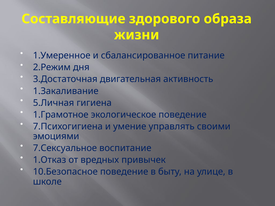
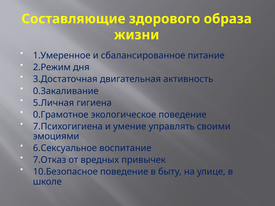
1.Закаливание: 1.Закаливание -> 0.Закаливание (66, 91)
1.Грамотное: 1.Грамотное -> 0.Грамотное (61, 115)
7.Сексуальное: 7.Сексуальное -> 6.Сексуальное (65, 148)
1.Отказ: 1.Отказ -> 7.Отказ (50, 160)
